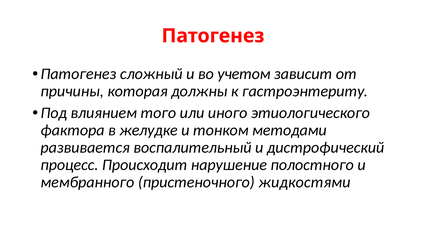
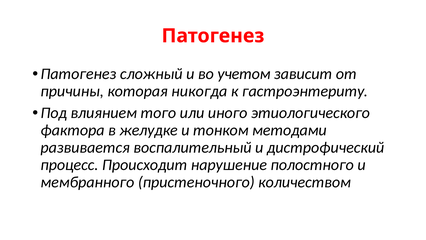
должны: должны -> никогда (199, 91)
жидкостями: жидкостями -> количеством (305, 182)
